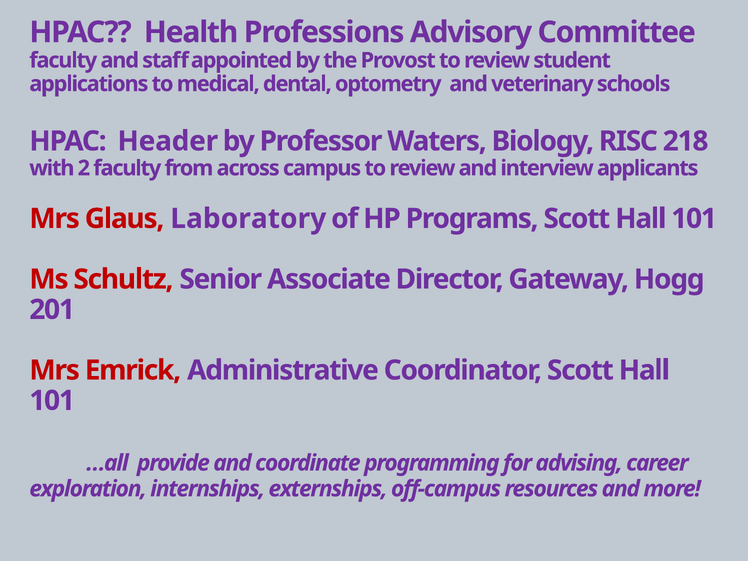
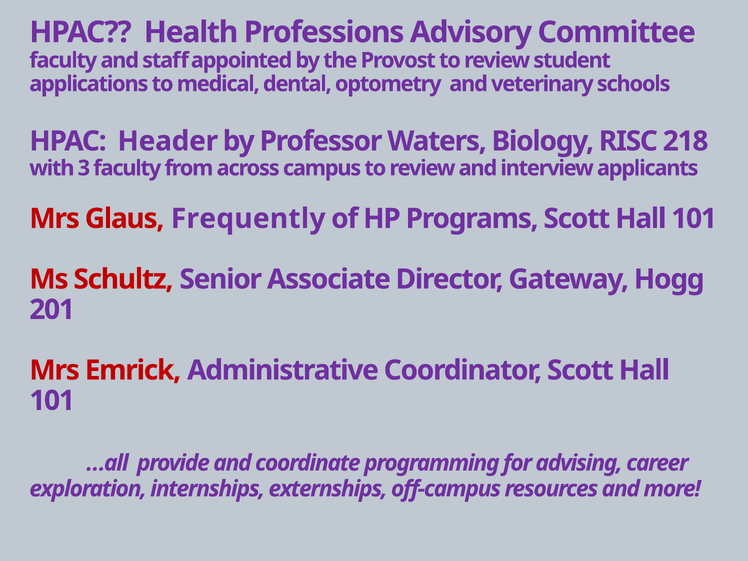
2: 2 -> 3 (84, 168)
Laboratory: Laboratory -> Frequently (248, 219)
